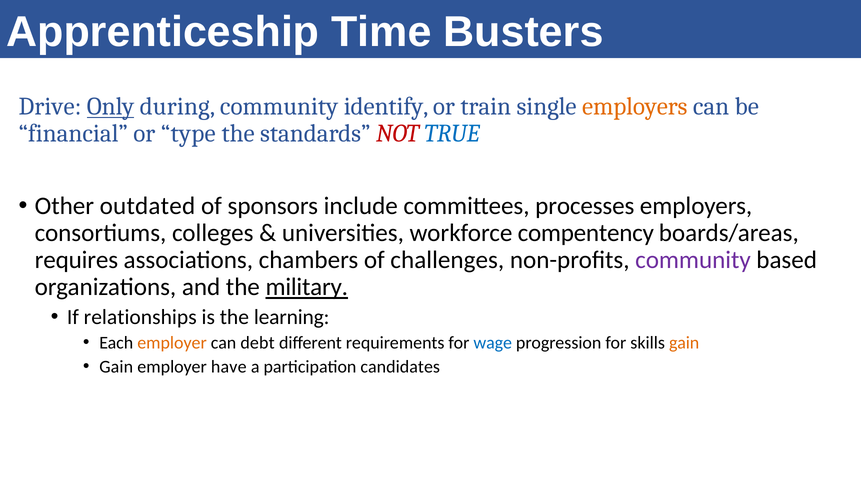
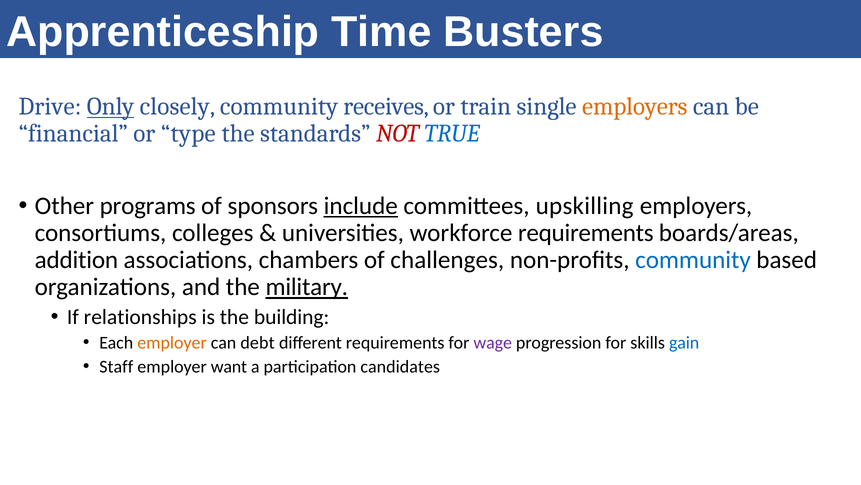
during: during -> closely (177, 106)
identify: identify -> receives (386, 106)
outdated: outdated -> programs (148, 206)
include underline: none -> present (361, 206)
processes: processes -> upskilling (585, 206)
workforce compentency: compentency -> requirements (586, 233)
requires: requires -> addition (76, 260)
community colour: purple -> blue (693, 260)
learning: learning -> building (292, 316)
wage colour: blue -> purple (493, 342)
gain colour: orange -> blue (684, 342)
Gain: Gain -> Staff (116, 366)
have: have -> want (229, 366)
